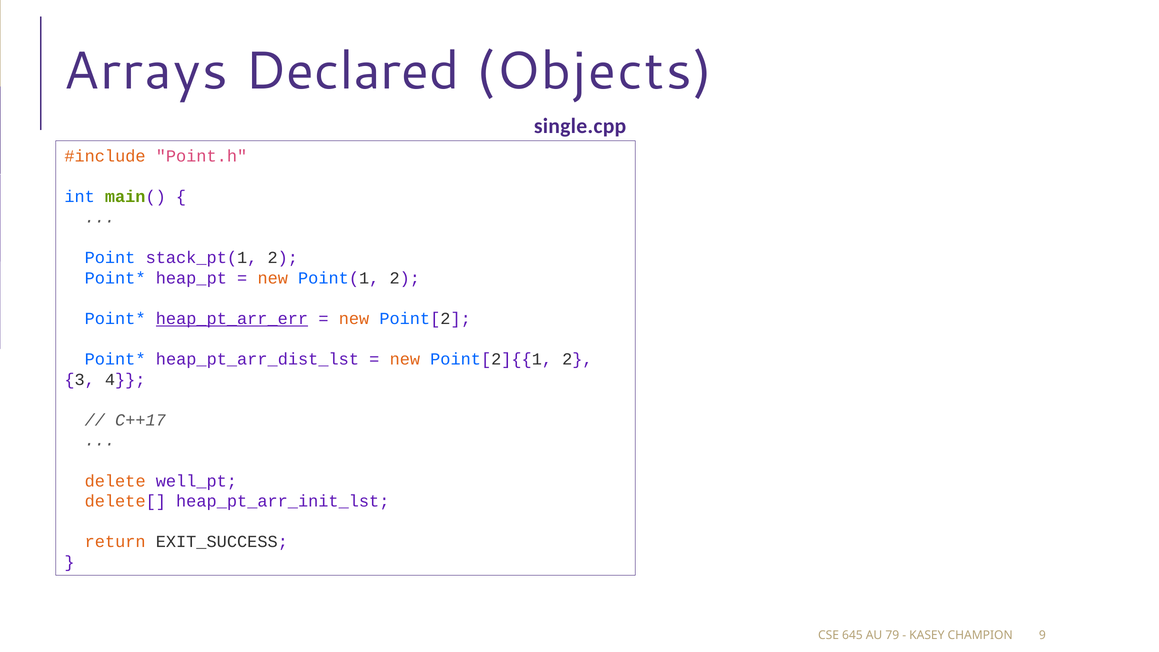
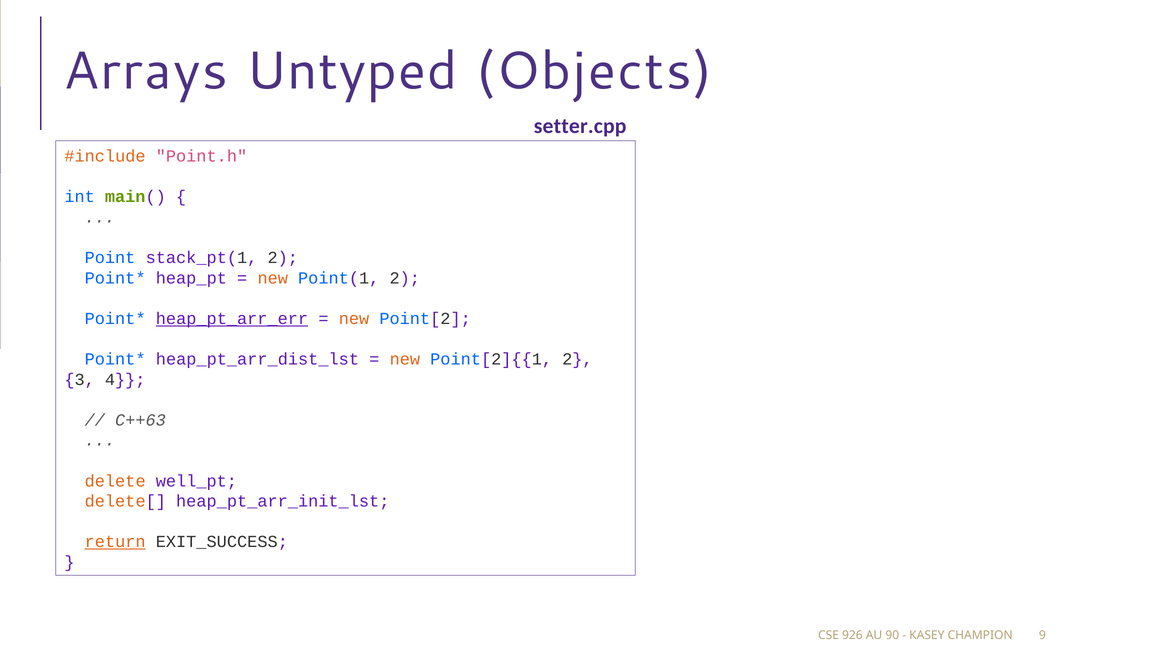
Declared: Declared -> Untyped (352, 71)
single.cpp: single.cpp -> setter.cpp (580, 126)
C++17: C++17 -> C++63 (140, 420)
return underline: none -> present (115, 542)
645: 645 -> 926 (852, 635)
79: 79 -> 90 (892, 635)
